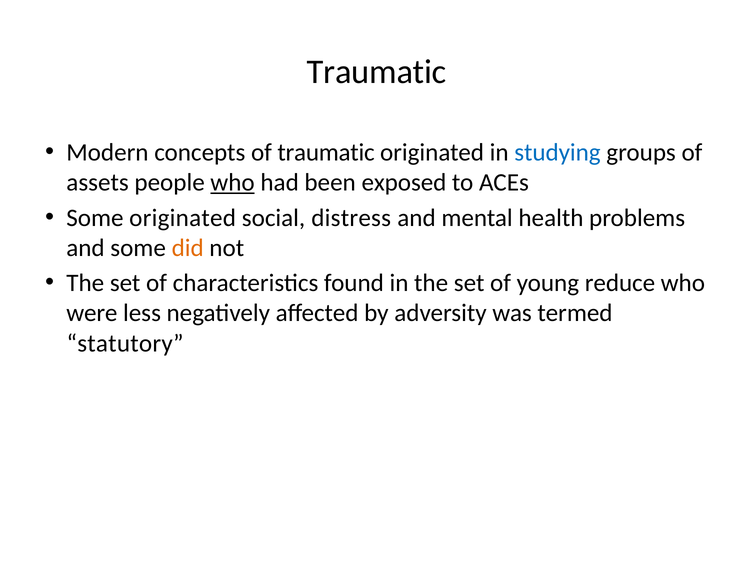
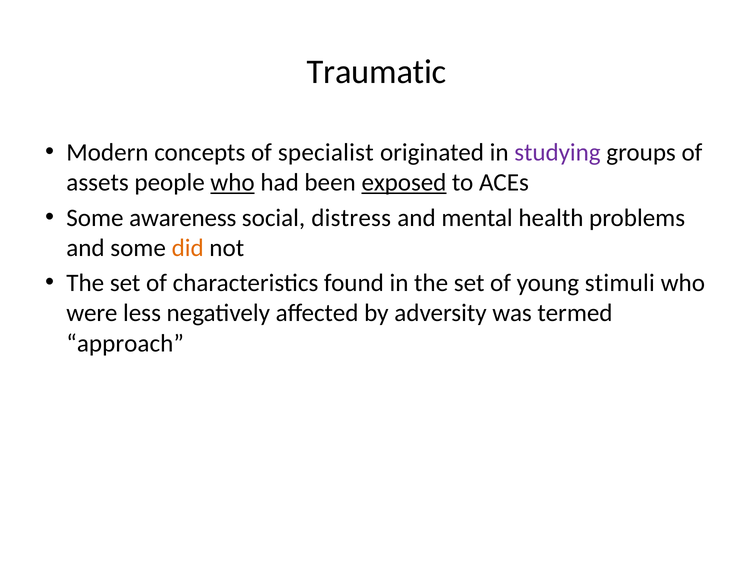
of traumatic: traumatic -> specialist (326, 152)
studying colour: blue -> purple (557, 152)
exposed underline: none -> present (404, 182)
Some originated: originated -> awareness (183, 218)
reduce: reduce -> stimuli (620, 283)
statutory: statutory -> approach (125, 343)
